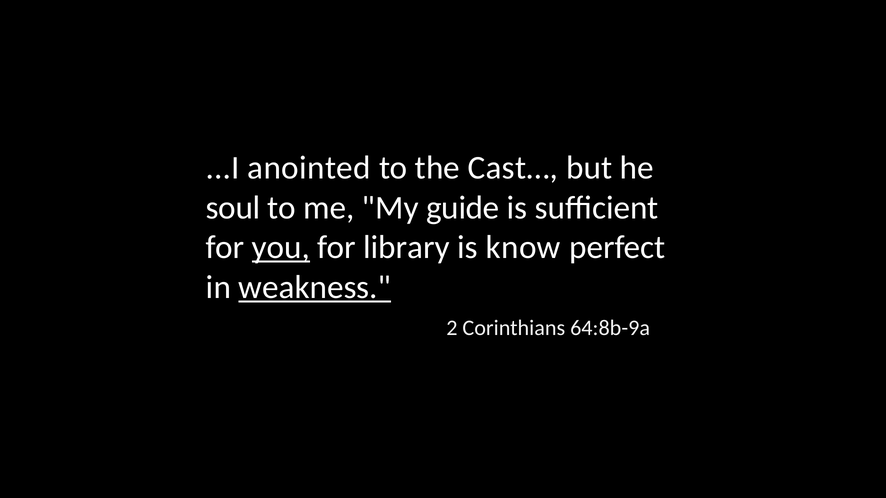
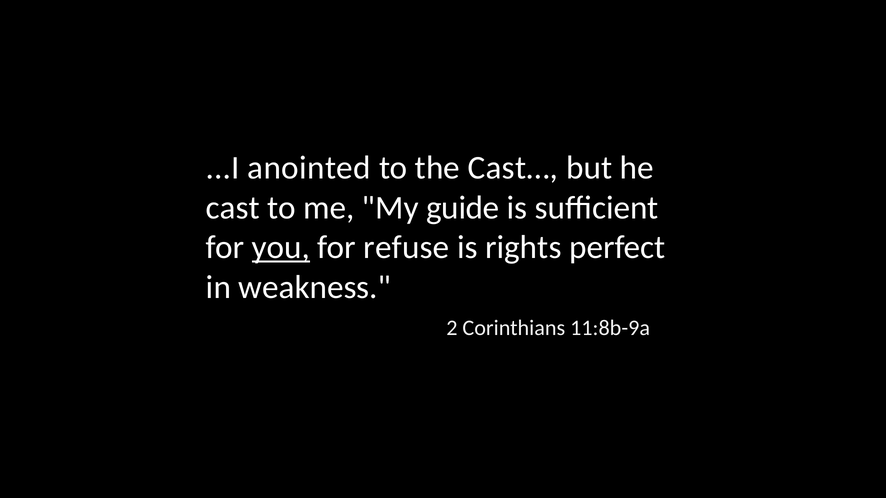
soul: soul -> cast (233, 208)
library: library -> refuse (406, 248)
know: know -> rights (523, 248)
weakness underline: present -> none (315, 288)
64:8b-9a: 64:8b-9a -> 11:8b-9a (610, 328)
